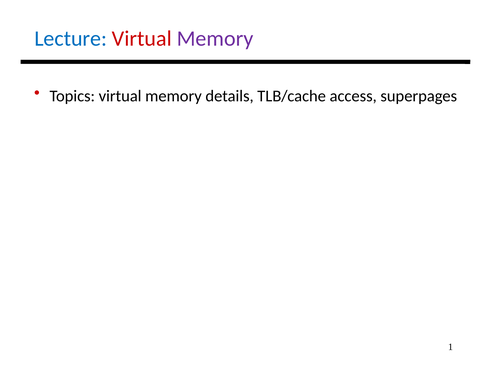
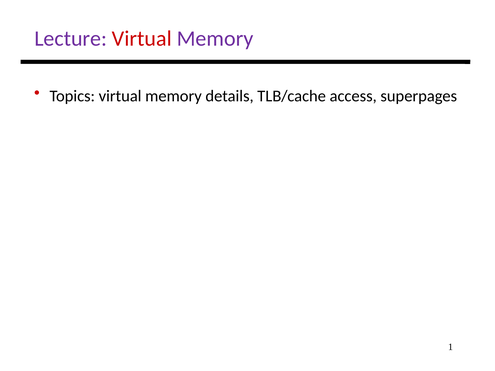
Lecture colour: blue -> purple (71, 39)
